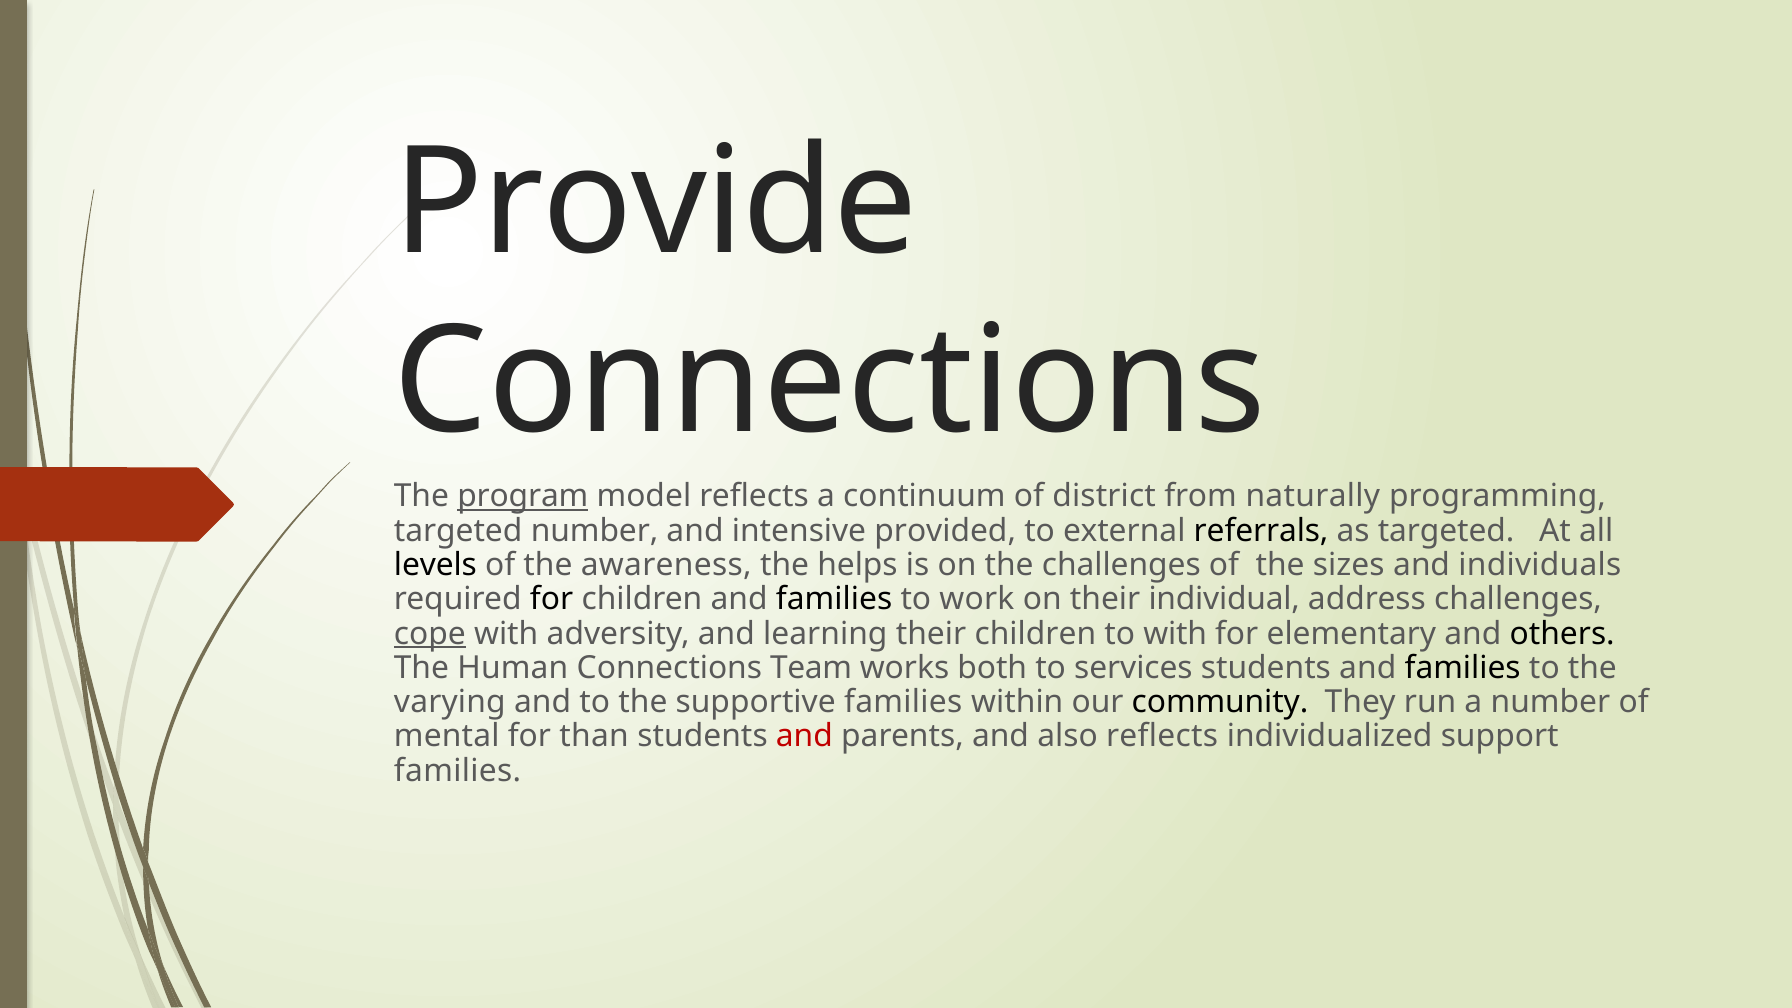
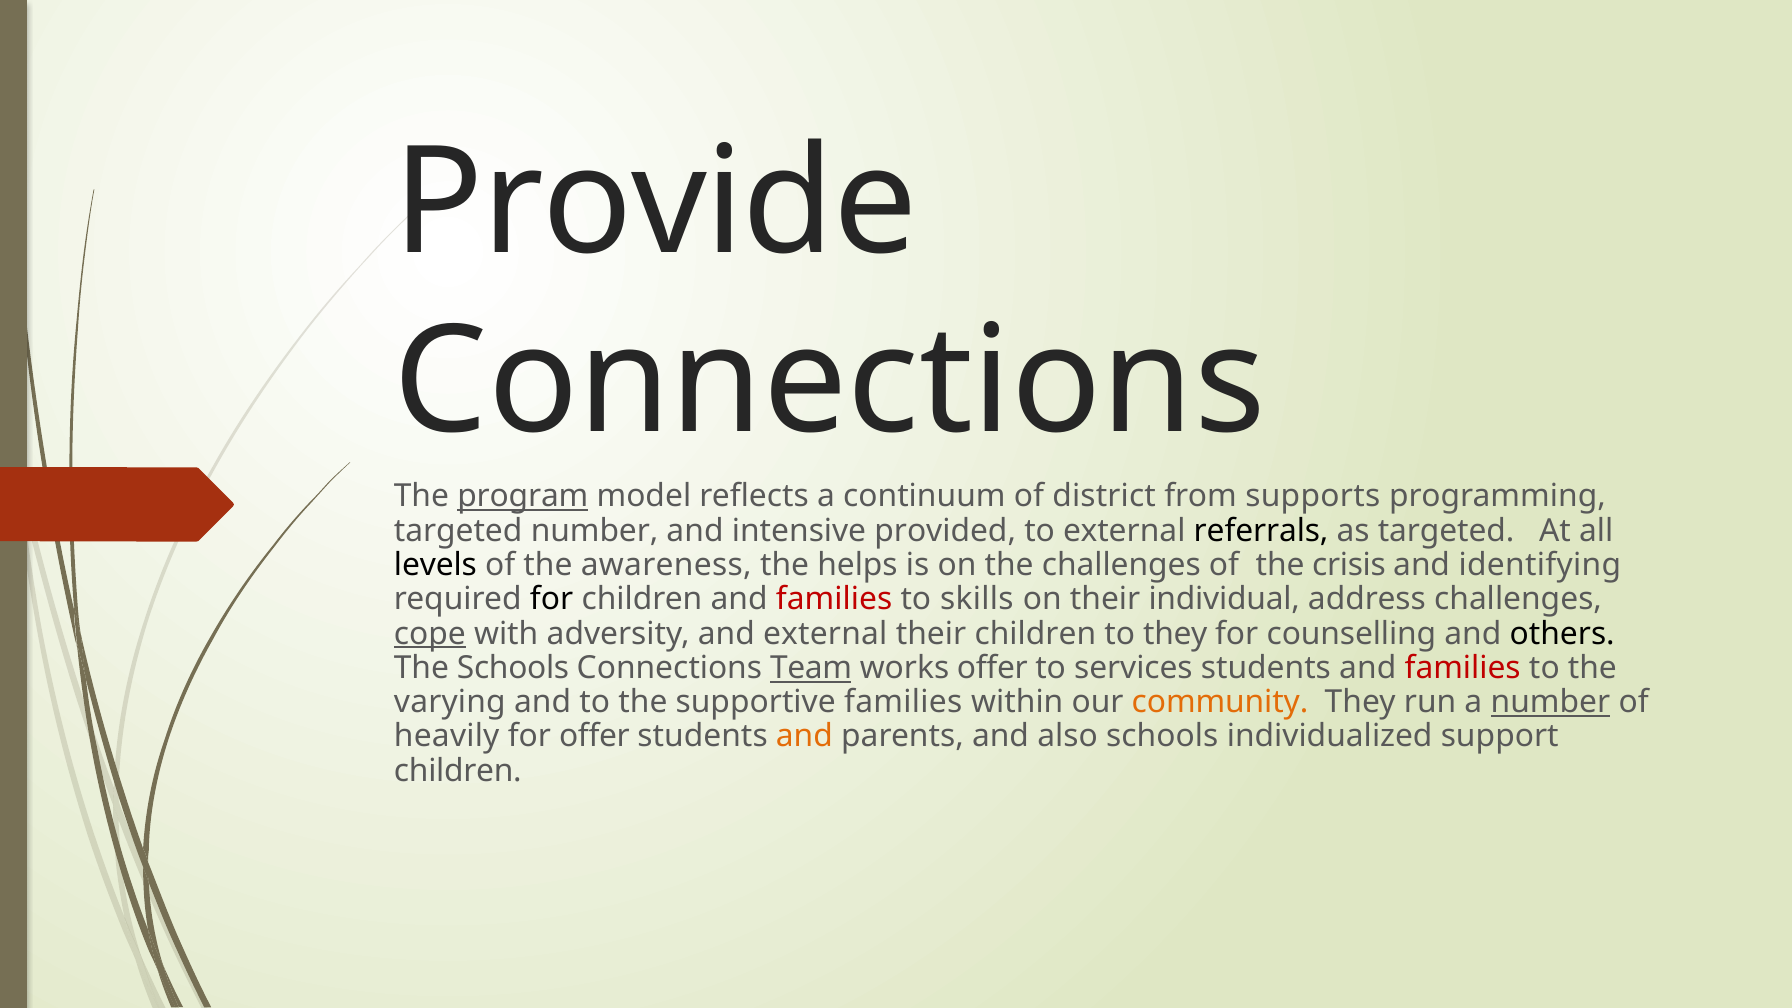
naturally: naturally -> supports (1313, 496)
sizes: sizes -> crisis (1349, 565)
individuals: individuals -> identifying (1540, 565)
families colour: black -> red (834, 599)
work: work -> skills (977, 599)
and learning: learning -> external (825, 634)
to with: with -> they (1175, 634)
elementary: elementary -> counselling (1351, 634)
The Human: Human -> Schools (513, 668)
Team underline: none -> present (811, 668)
works both: both -> offer (992, 668)
families colour: black -> red (1463, 668)
community colour: black -> orange (1220, 702)
number underline: none -> present (1550, 702)
mental: mental -> heavily (447, 736)
for than: than -> offer (594, 736)
and colour: red -> orange (804, 736)
also reflects: reflects -> schools (1162, 736)
families: families -> children (458, 771)
